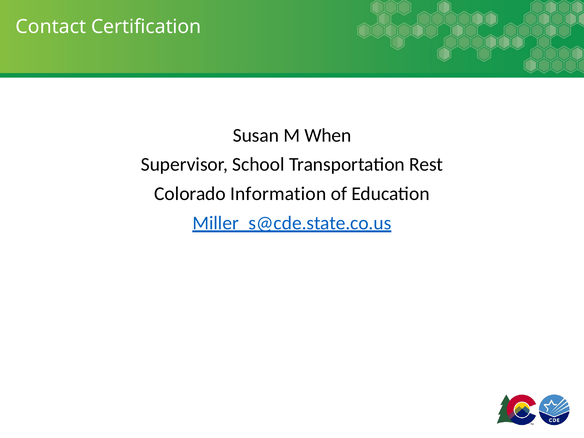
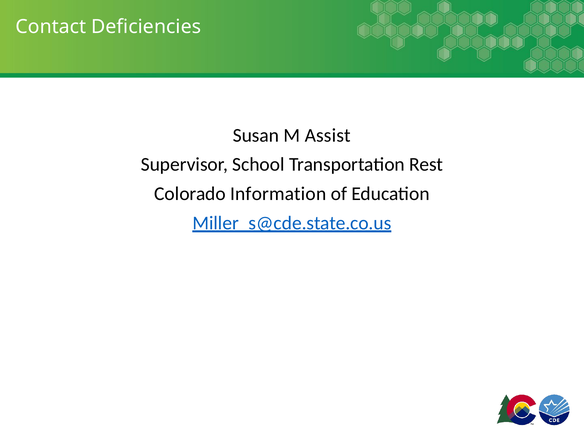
Certification: Certification -> Deficiencies (146, 27)
When: When -> Assist (328, 135)
